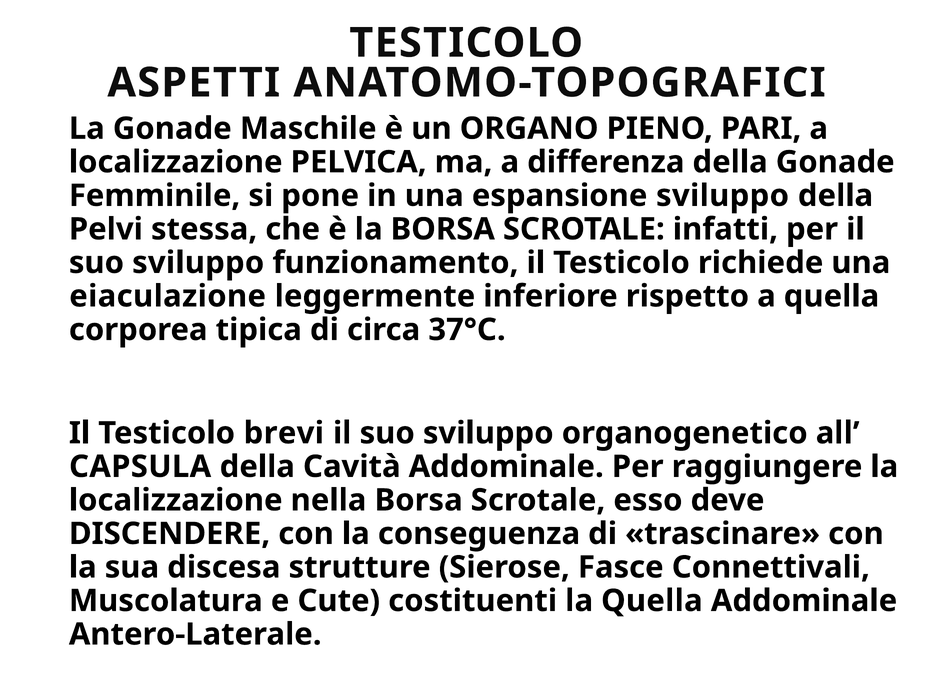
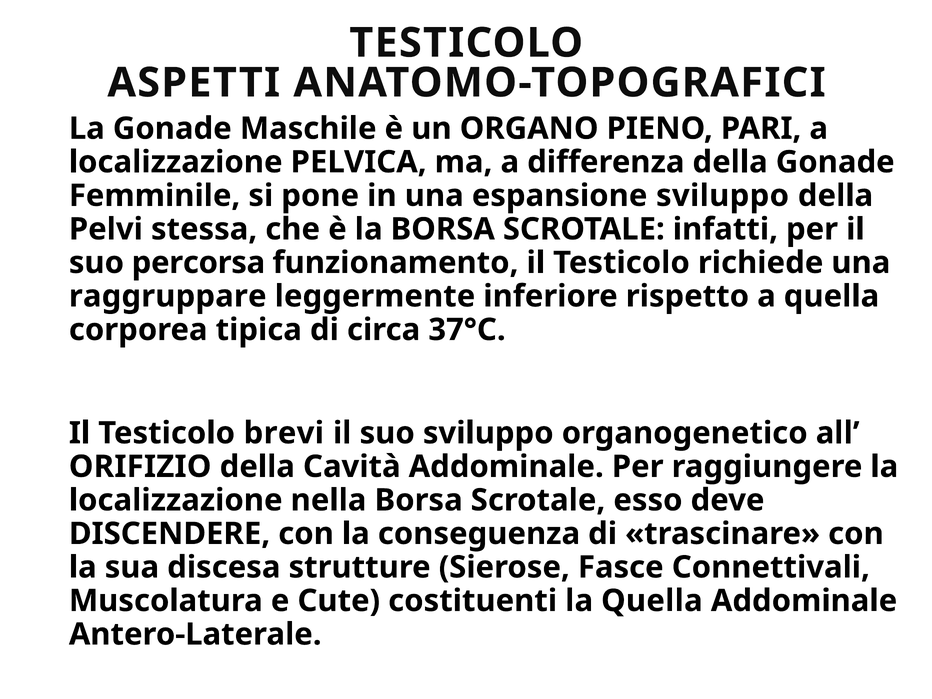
sviluppo: sviluppo -> percorsa (198, 263)
eiaculazione: eiaculazione -> raggruppare (168, 296)
CAPSULA: CAPSULA -> ORIFIZIO (140, 467)
